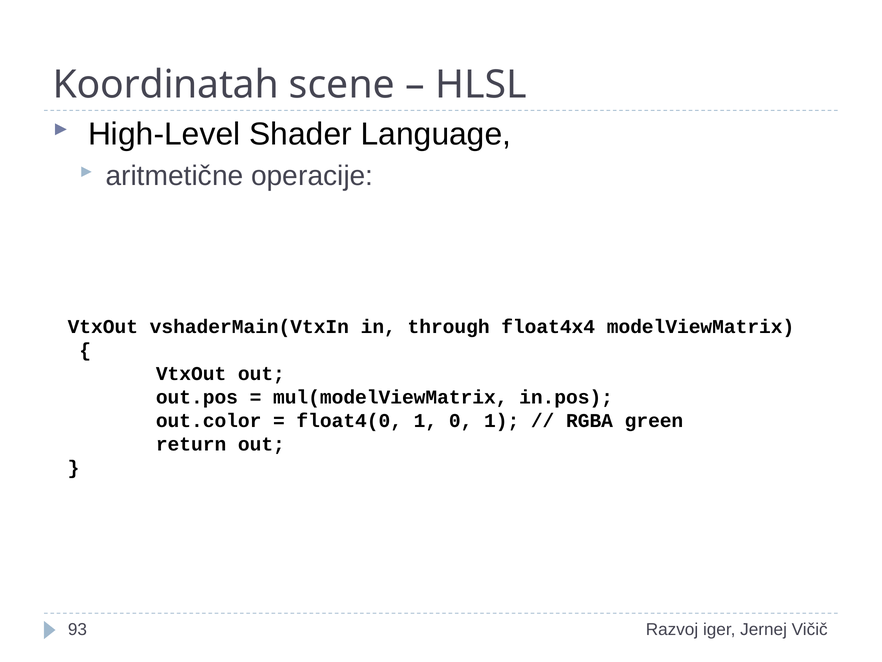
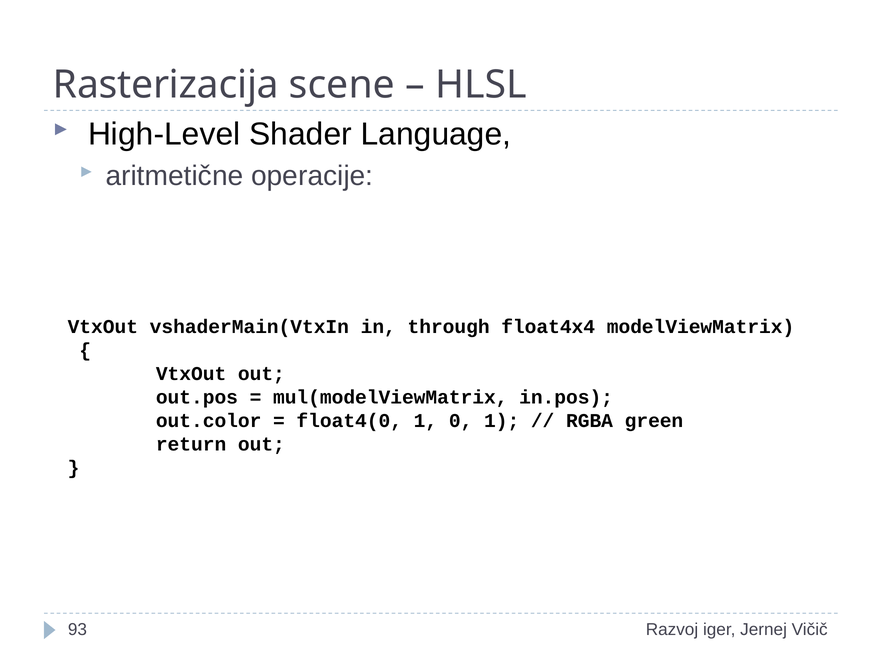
Koordinatah: Koordinatah -> Rasterizacija (166, 85)
